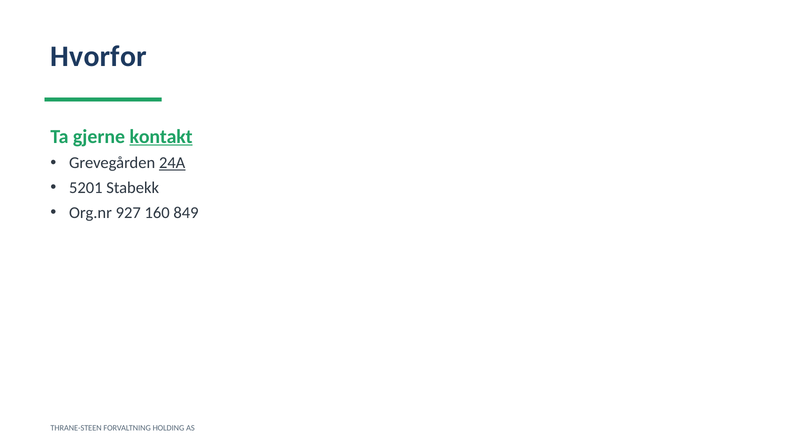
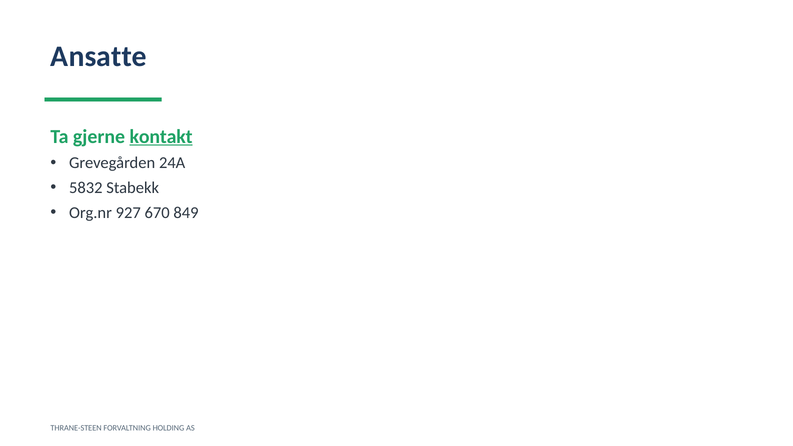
Hvorfor: Hvorfor -> Ansatte (99, 57)
24A underline: present -> none (172, 163)
5201: 5201 -> 5832 (86, 188)
160: 160 -> 670 (157, 213)
